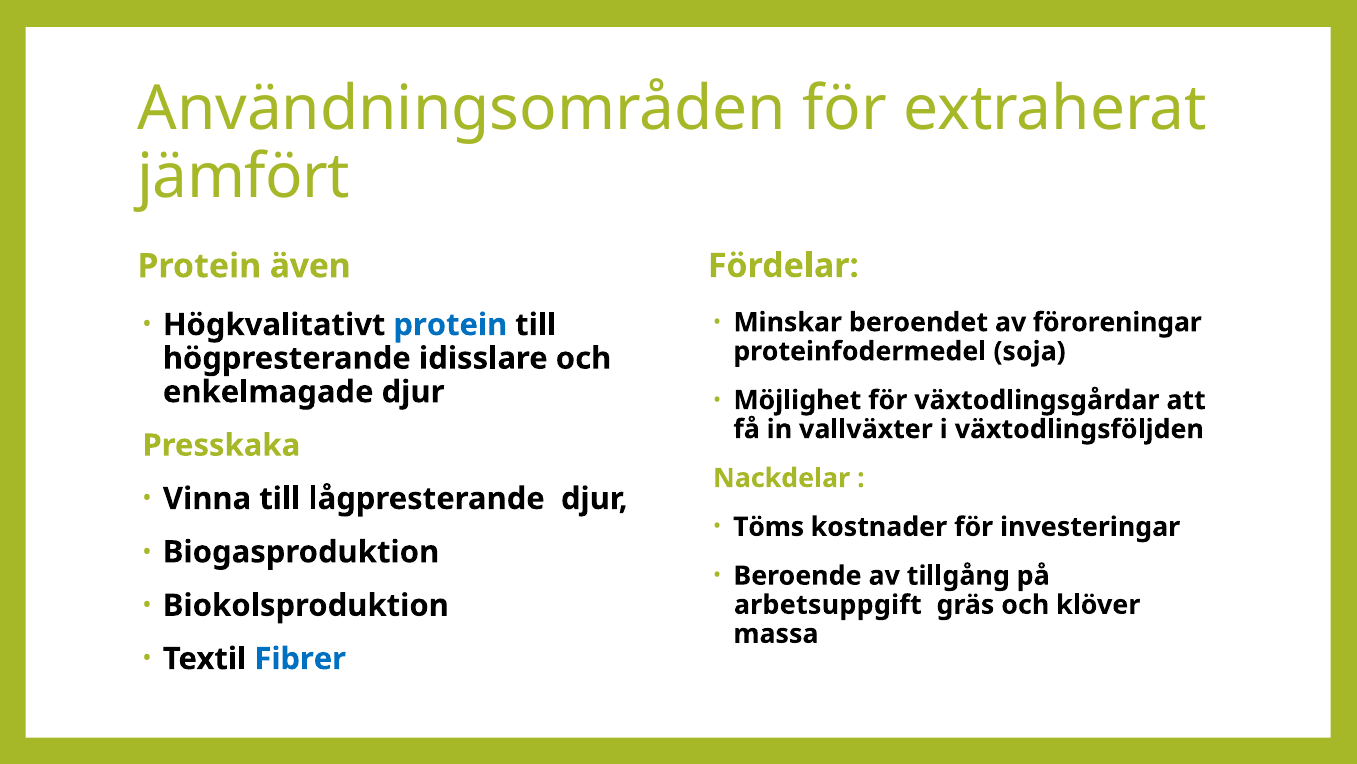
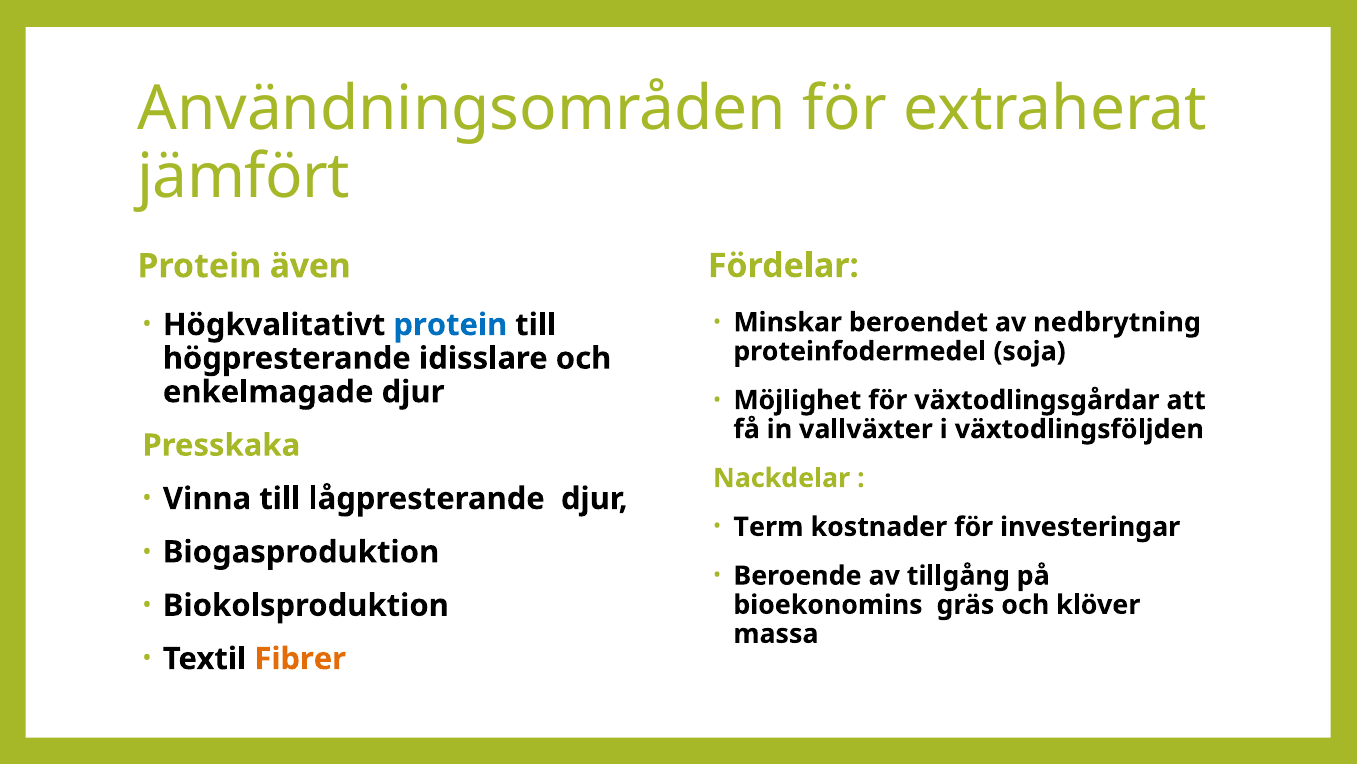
föroreningar: föroreningar -> nedbrytning (1117, 322)
Töms: Töms -> Term (768, 527)
arbetsuppgift: arbetsuppgift -> bioekonomins (828, 604)
Fibrer colour: blue -> orange (300, 658)
